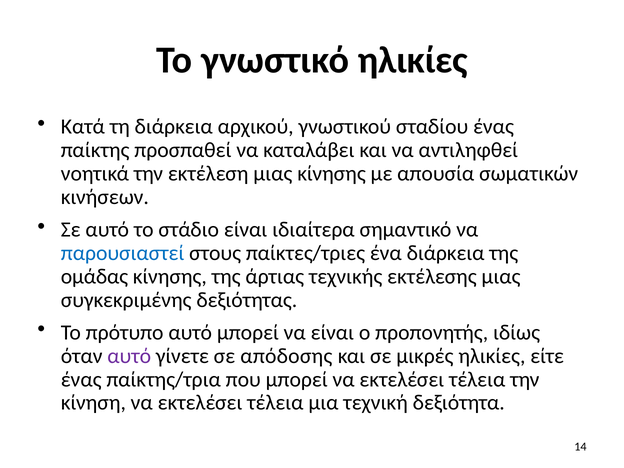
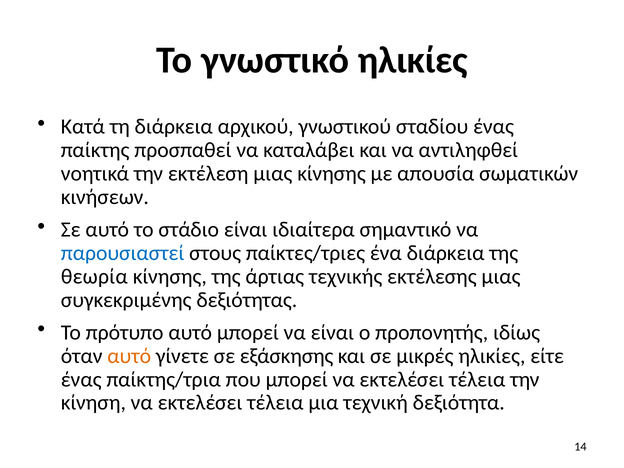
ομάδας: ομάδας -> θεωρία (94, 276)
αυτό colour: purple -> orange (129, 356)
απόδοσης: απόδοσης -> εξάσκησης (287, 356)
